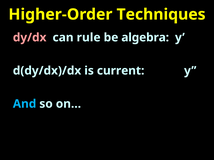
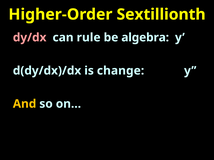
Techniques: Techniques -> Sextillionth (161, 14)
current: current -> change (121, 71)
And colour: light blue -> yellow (25, 104)
